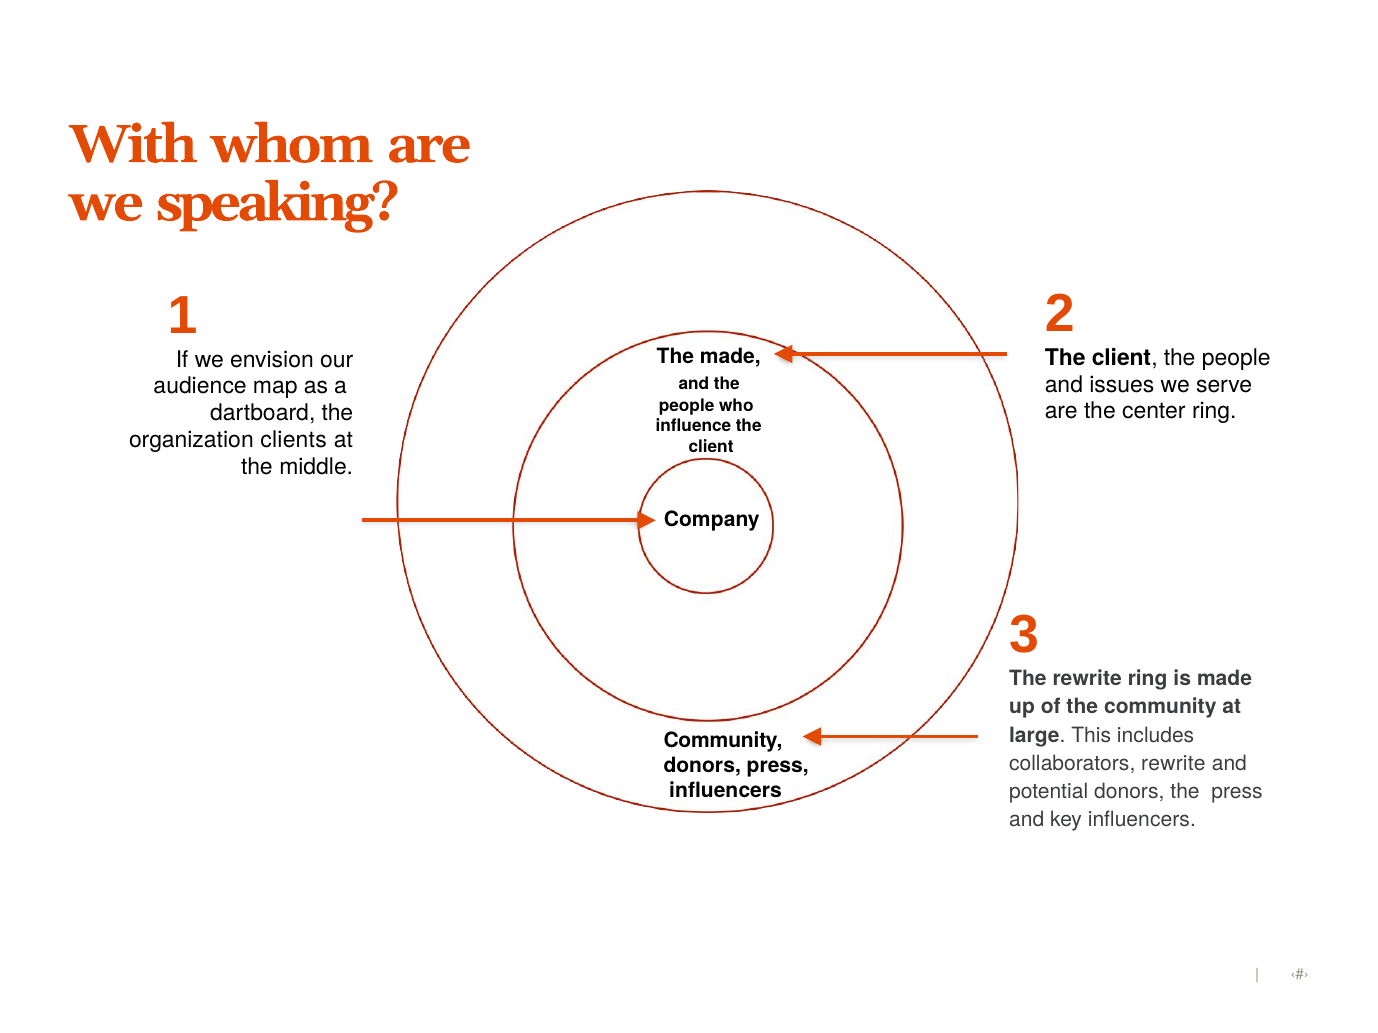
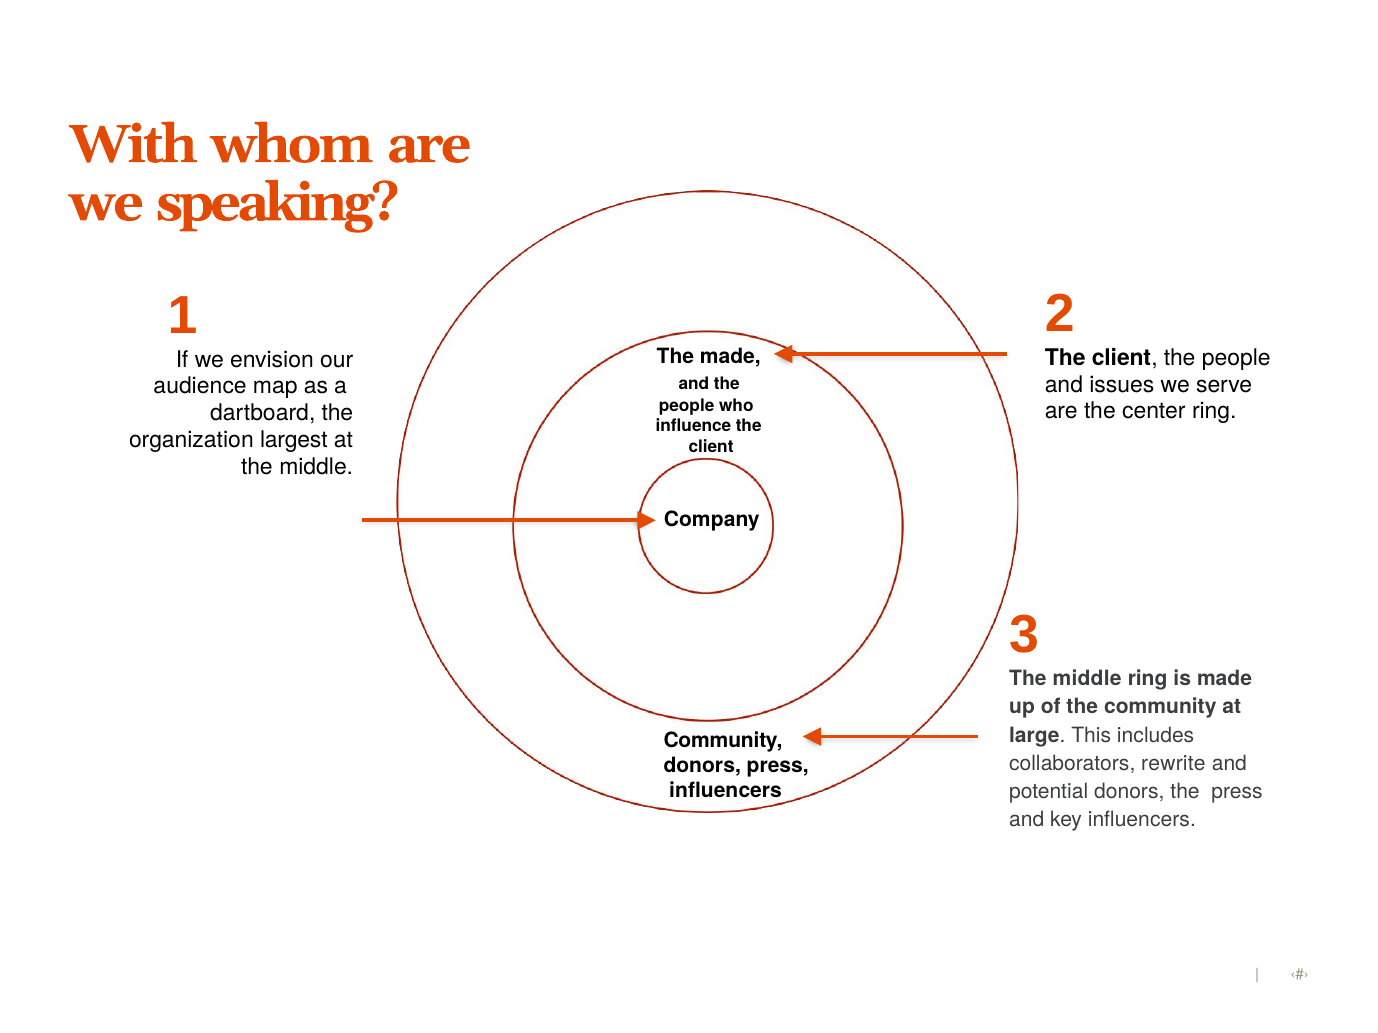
clients: clients -> largest (294, 440)
rewrite: rewrite -> middle (1087, 679)
